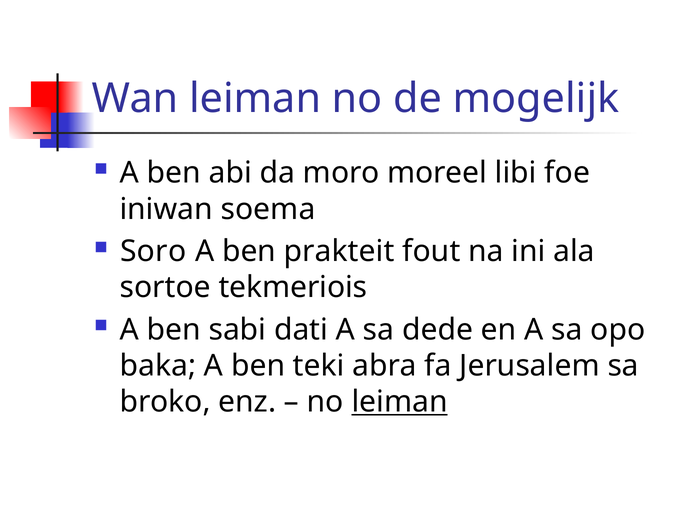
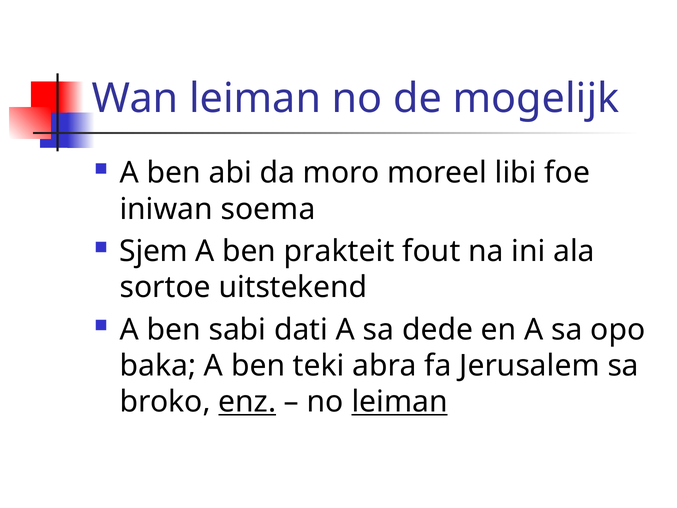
Soro: Soro -> Sjem (154, 251)
tekmeriois: tekmeriois -> uitstekend (293, 287)
enz underline: none -> present (247, 402)
